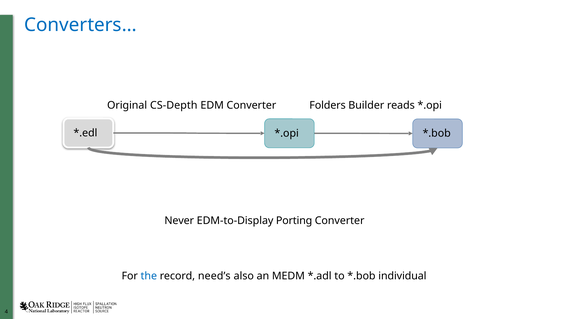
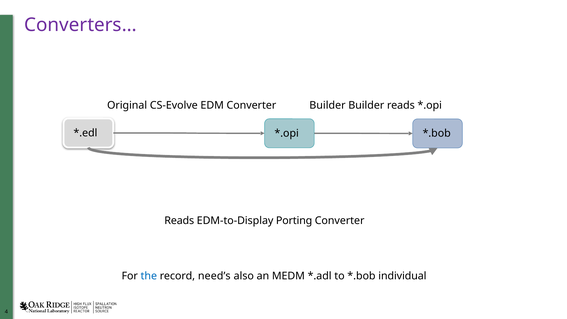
Converters… colour: blue -> purple (80, 25)
CS-Depth: CS-Depth -> CS-Evolve (174, 105)
Converter Folders: Folders -> Builder (327, 105)
Never: Never -> Reads (179, 221)
